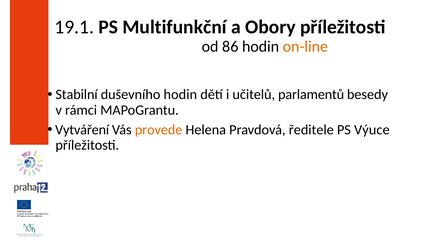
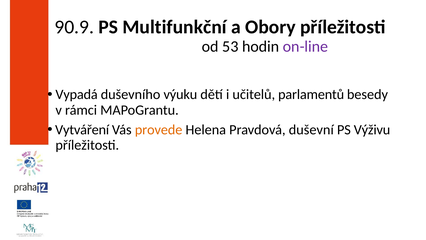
19.1: 19.1 -> 90.9 (74, 27)
86: 86 -> 53 (230, 46)
on-line colour: orange -> purple (306, 46)
Stabilní: Stabilní -> Vypadá (77, 94)
duševního hodin: hodin -> výuku (180, 94)
ředitele: ředitele -> duševní (311, 130)
Výuce: Výuce -> Výživu (372, 130)
